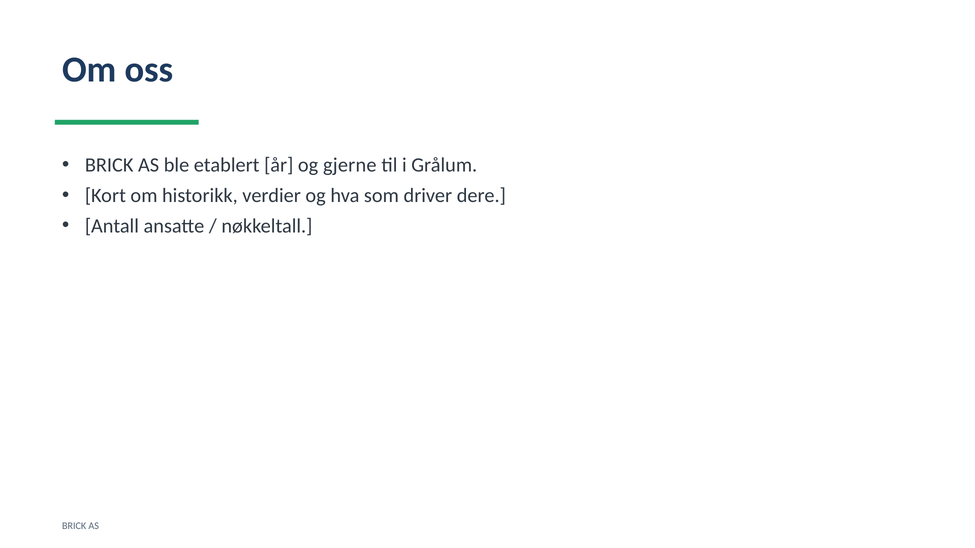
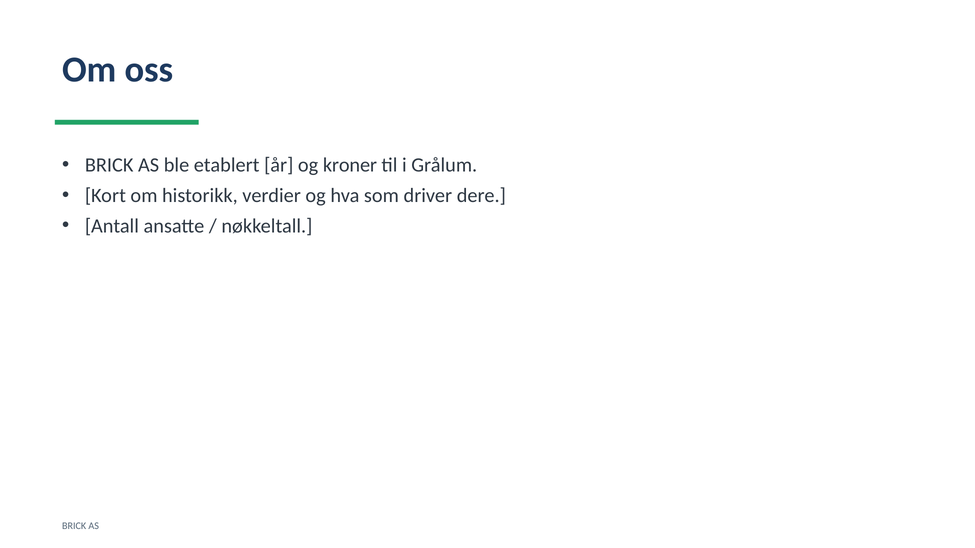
gjerne: gjerne -> kroner (350, 165)
